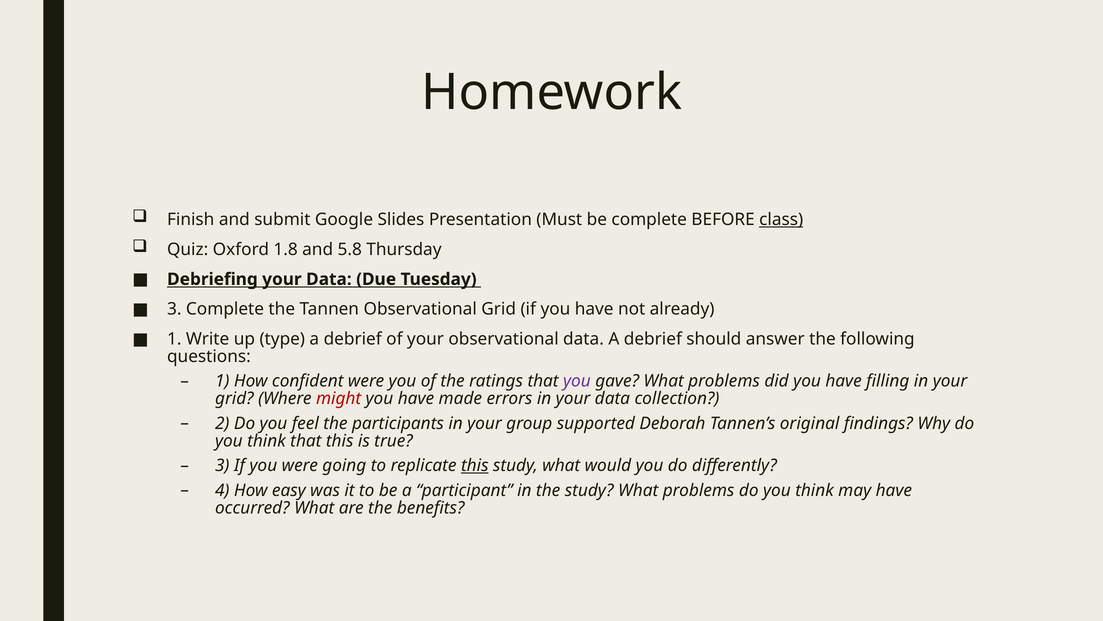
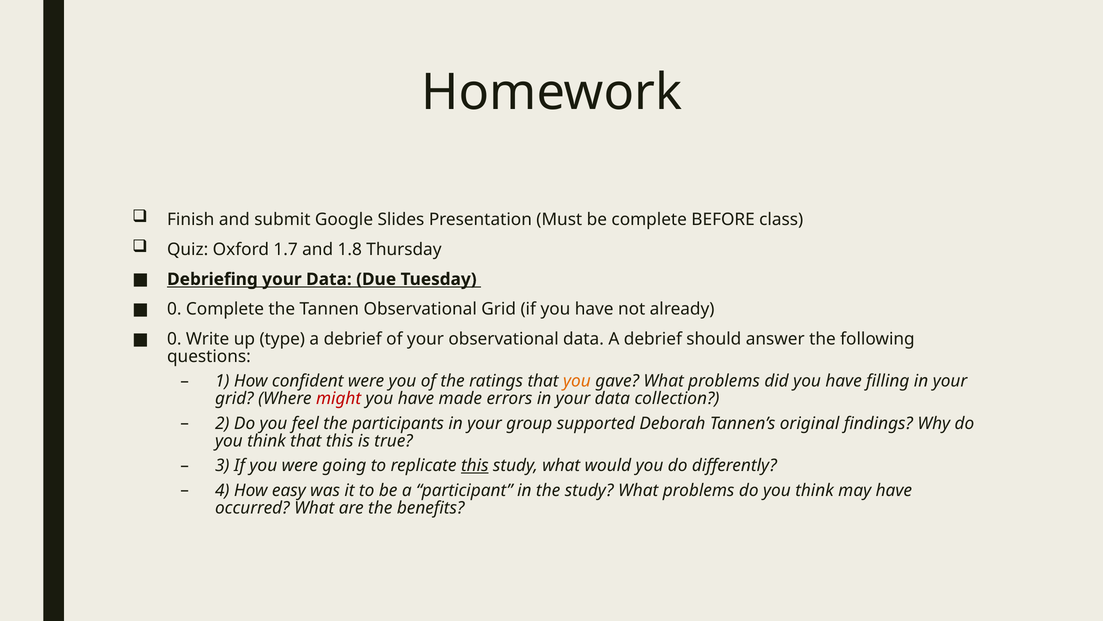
class underline: present -> none (781, 219)
1.8: 1.8 -> 1.7 (286, 249)
5.8: 5.8 -> 1.8 (350, 249)
3: 3 -> 0 (174, 309)
1: 1 -> 0 (174, 339)
you colour: purple -> orange (577, 381)
